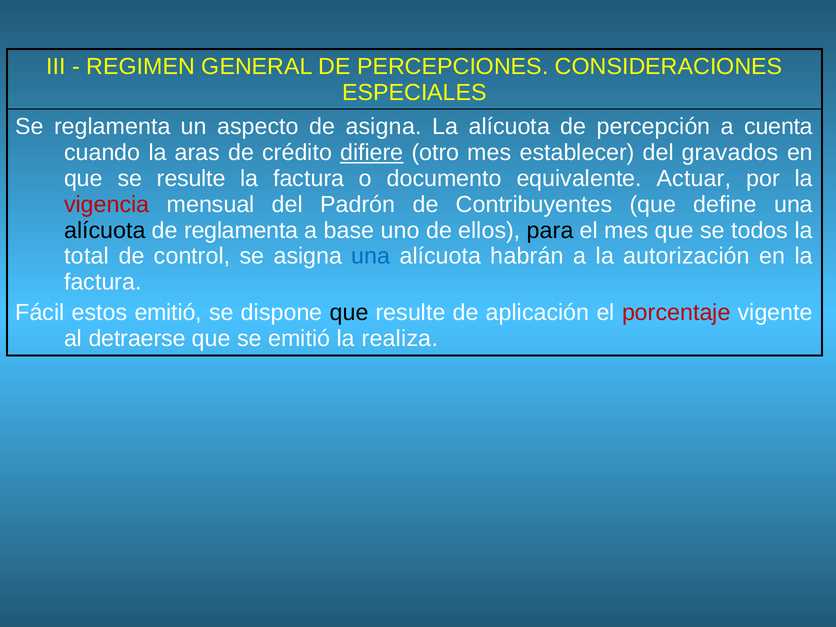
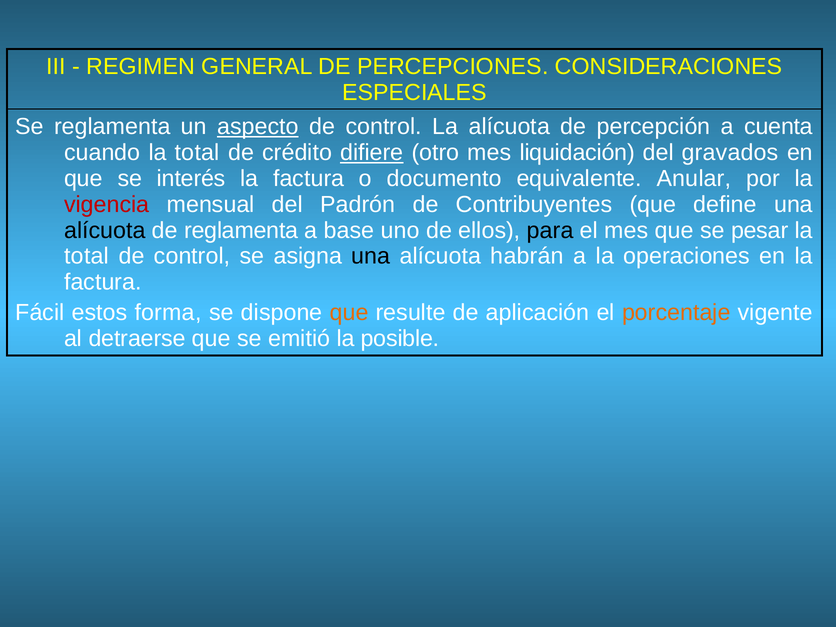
aspecto underline: none -> present (258, 127)
asigna: asigna -> control (384, 127)
cuando la aras: aras -> total (197, 153)
establecer: establecer -> liquidación (577, 153)
se resulte: resulte -> interés (191, 179)
Actuar: Actuar -> Anular (694, 179)
todos: todos -> pesar (760, 230)
una colour: blue -> black (371, 256)
autorización: autorización -> operaciones (687, 256)
estos emitió: emitió -> forma (168, 313)
que colour: black -> orange (349, 313)
porcentaje colour: red -> orange (676, 313)
realiza: realiza -> posible (400, 339)
